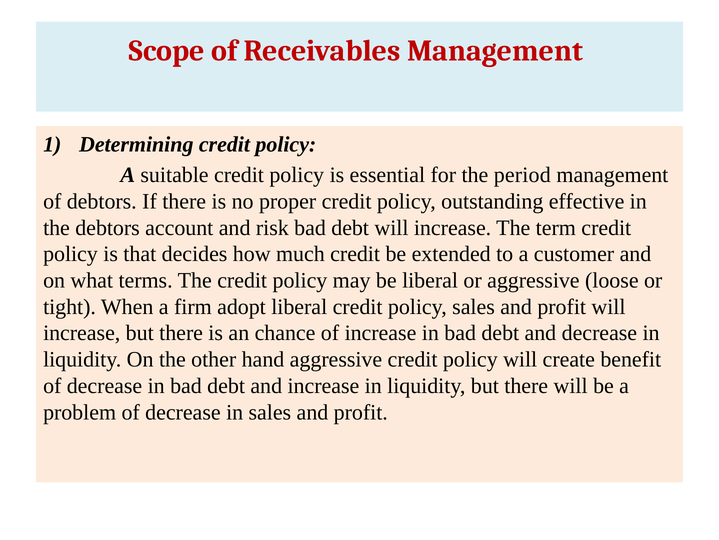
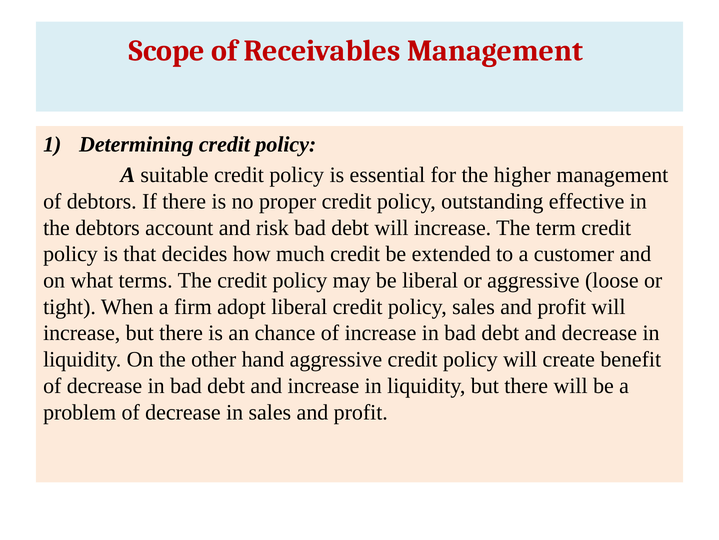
period: period -> higher (522, 175)
